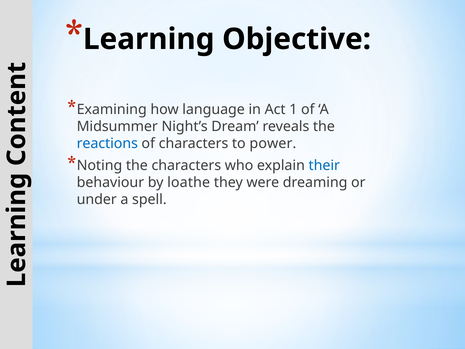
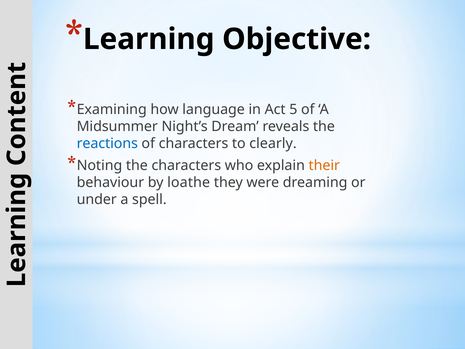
1: 1 -> 5 (293, 109)
power: power -> clearly (273, 143)
their colour: blue -> orange (324, 165)
